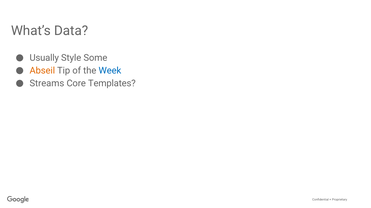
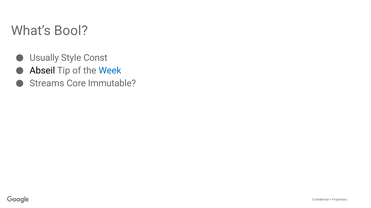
Data: Data -> Bool (71, 31)
Some: Some -> Const (95, 58)
Abseil colour: orange -> black (42, 71)
Templates: Templates -> Immutable (112, 84)
